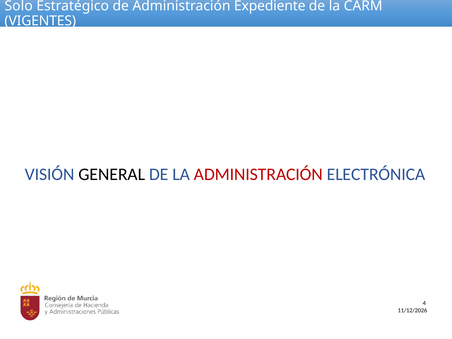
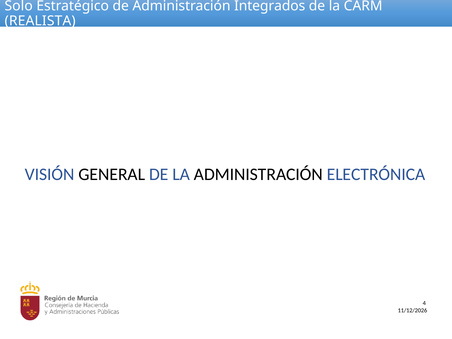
Expediente: Expediente -> Integrados (270, 6)
VIGENTES: VIGENTES -> REALISTA (40, 21)
ADMINISTRACIÓN colour: red -> black (258, 174)
